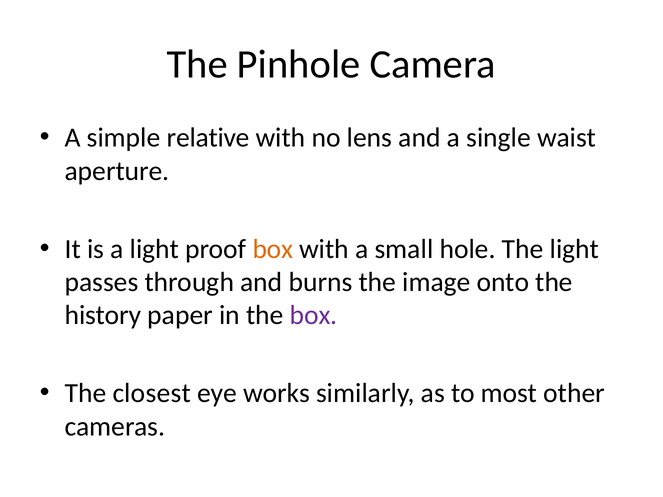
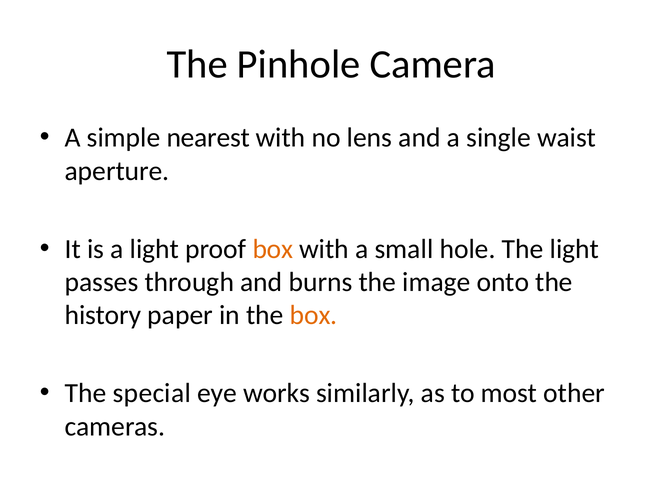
relative: relative -> nearest (208, 138)
box colour: purple -> orange (314, 315)
closest: closest -> special (152, 393)
